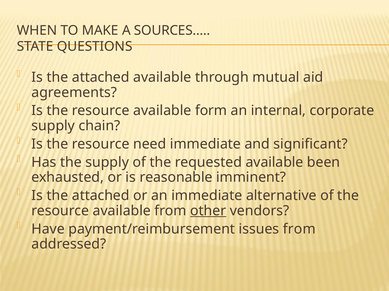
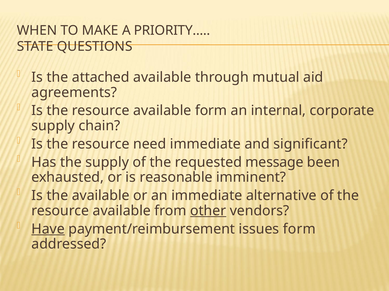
SOURCES…: SOURCES… -> PRIORITY… (172, 30)
requested available: available -> message (275, 163)
attached: attached -> available (101, 196)
Have underline: none -> present (48, 229)
issues from: from -> form (299, 229)
